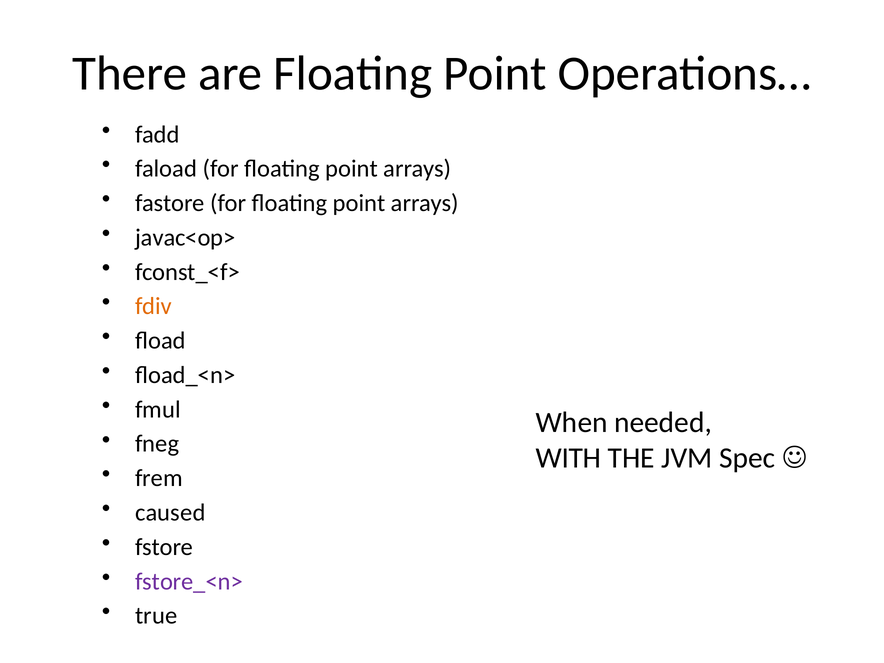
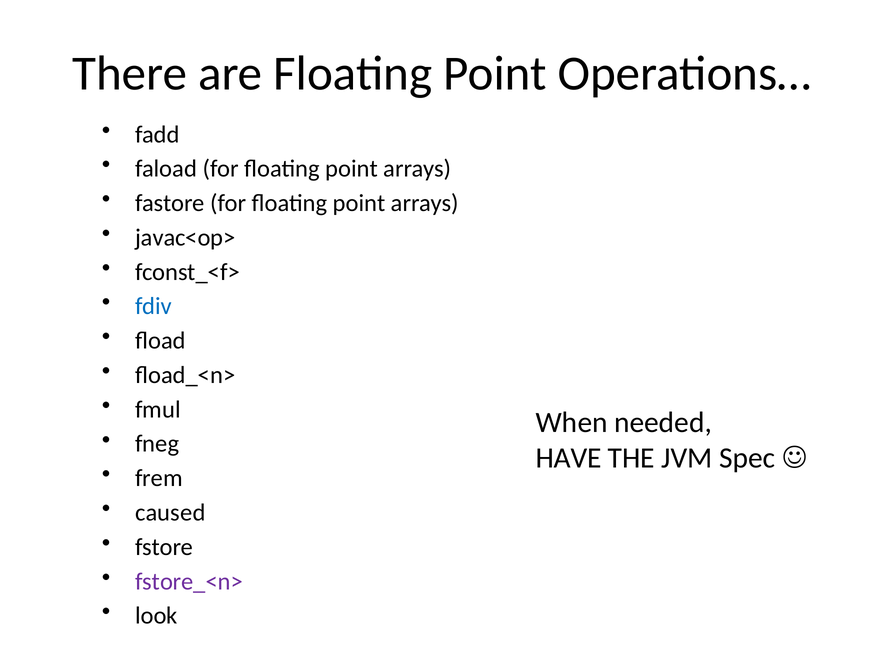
fdiv colour: orange -> blue (153, 306)
WITH: WITH -> HAVE (569, 458)
true: true -> look (156, 616)
